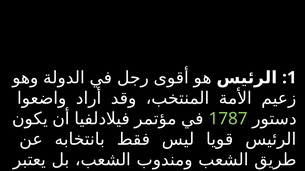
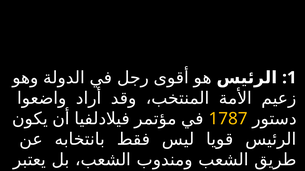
1787 colour: light green -> yellow (228, 119)
